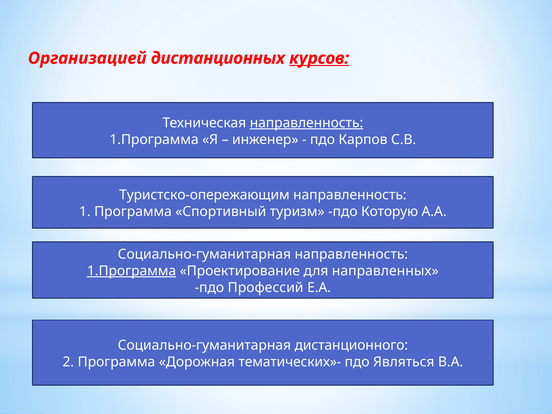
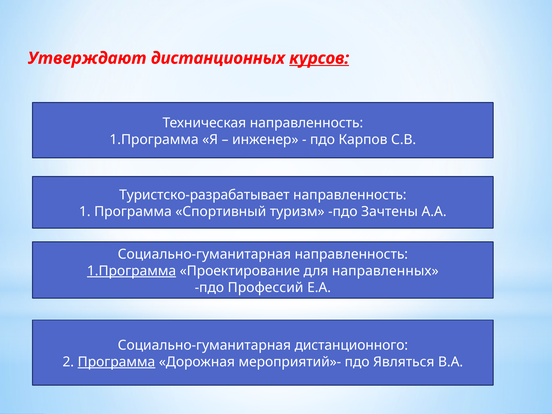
Организацией: Организацией -> Утверждают (87, 58)
направленность underline: present -> none (307, 123)
Туристско-опережающим: Туристско-опережающим -> Туристско-разрабатывает (204, 195)
Которую: Которую -> Зачтены (390, 212)
Программа underline: none -> present (116, 362)
тематических»-: тематических»- -> мероприятий»- (290, 362)
